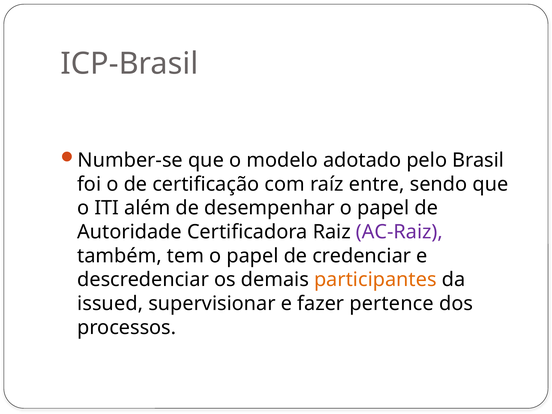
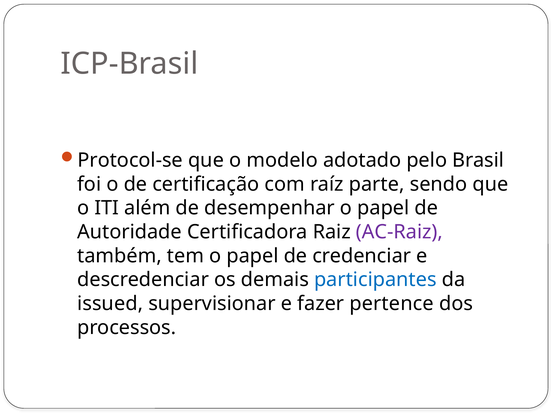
Number-se: Number-se -> Protocol-se (130, 160)
entre: entre -> parte (377, 184)
participantes colour: orange -> blue (375, 280)
